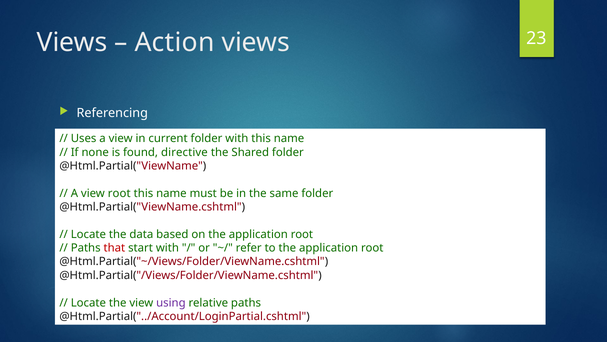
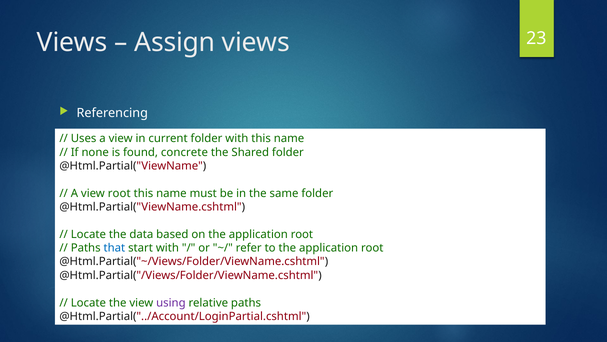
Action: Action -> Assign (175, 43)
directive: directive -> concrete (184, 152)
that colour: red -> blue (114, 248)
